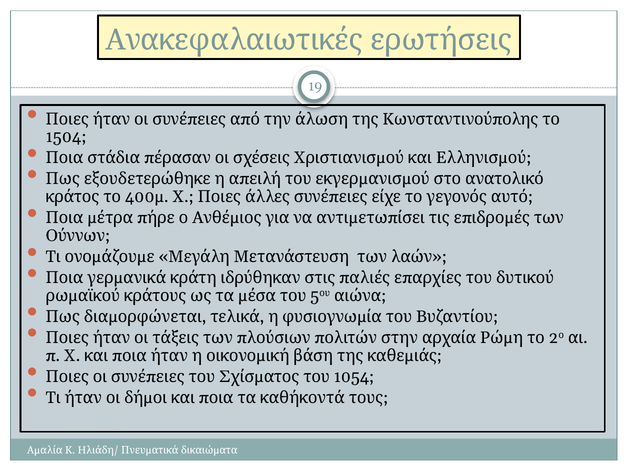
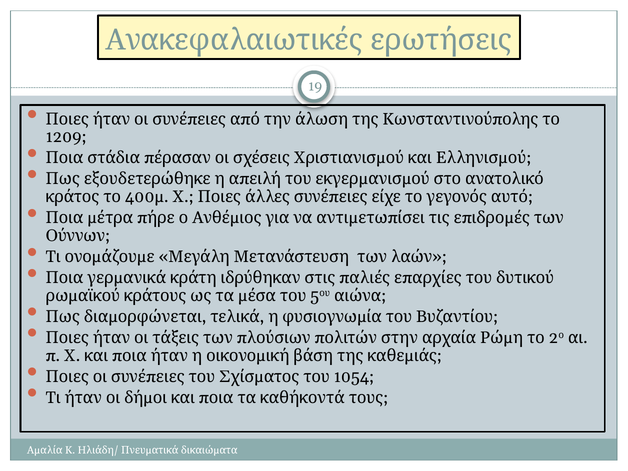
1504: 1504 -> 1209 (66, 137)
